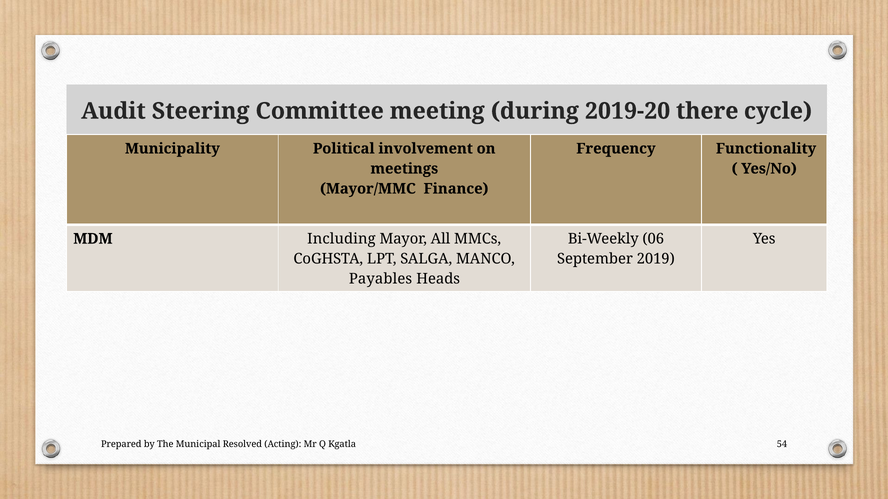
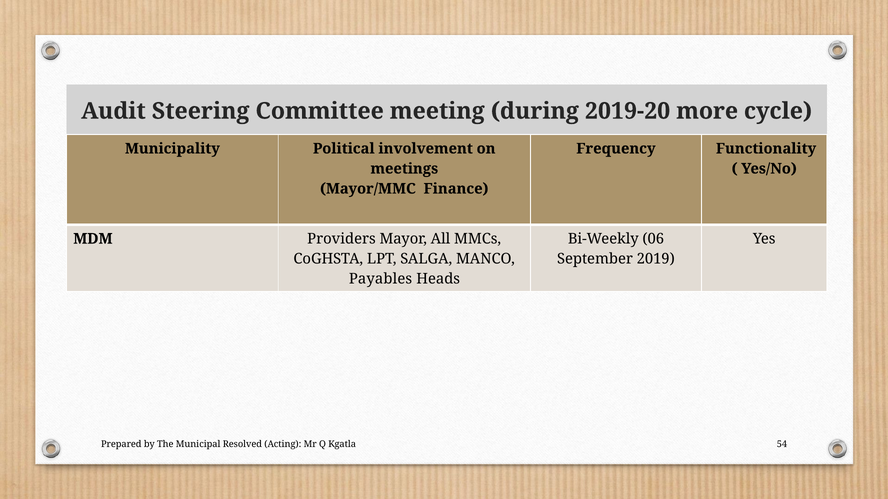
there: there -> more (707, 111)
Including: Including -> Providers (342, 239)
